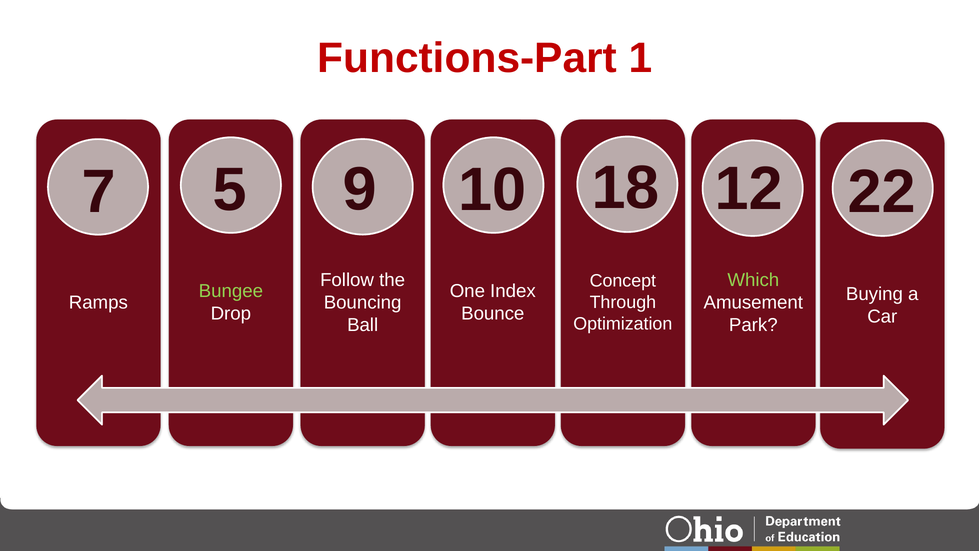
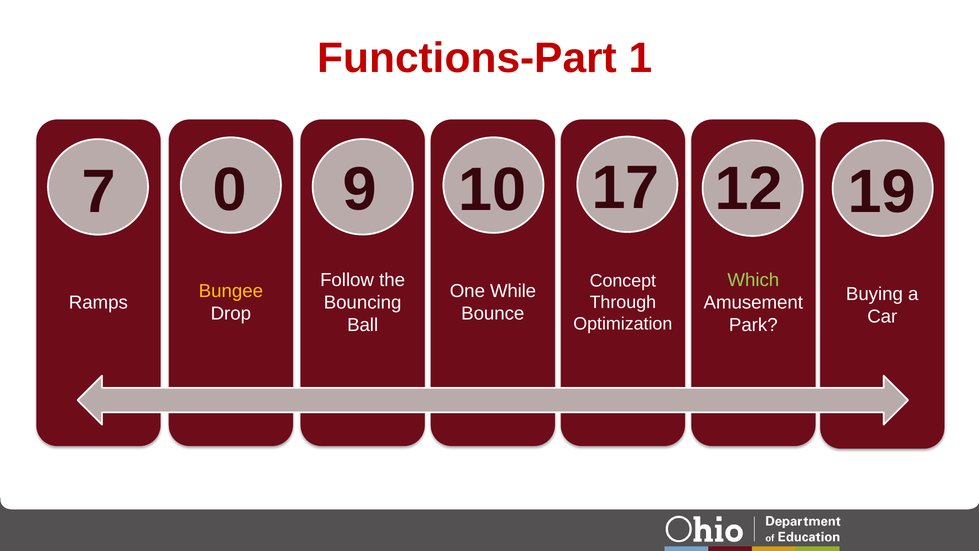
5: 5 -> 0 (230, 190)
18: 18 -> 17 (625, 188)
22: 22 -> 19 (882, 192)
Bungee colour: light green -> yellow (231, 291)
Index: Index -> While (513, 291)
